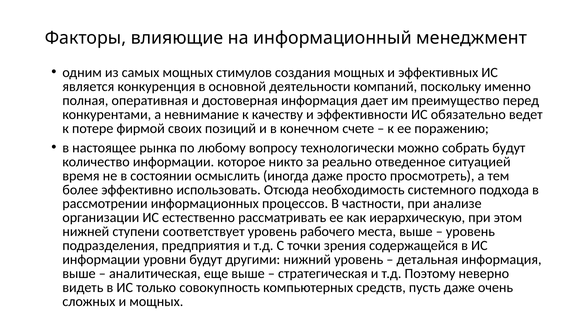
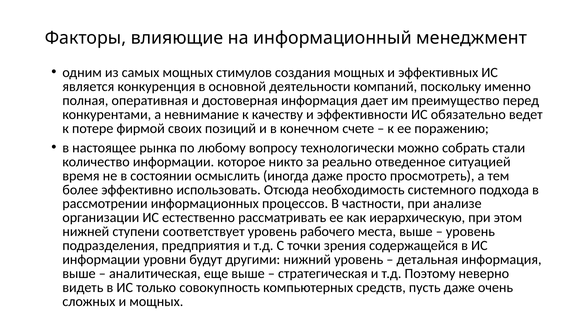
собрать будут: будут -> стали (509, 148)
